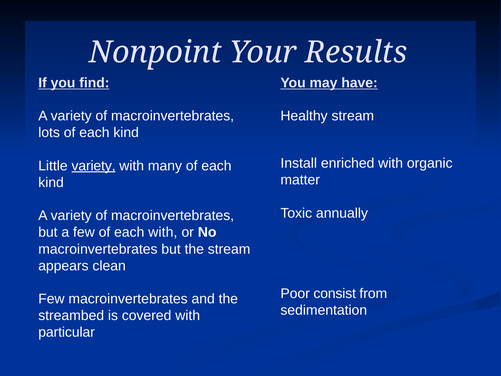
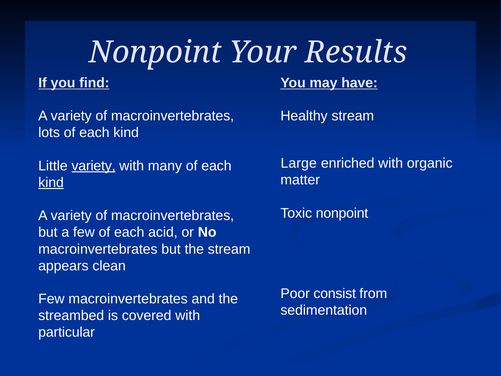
Install: Install -> Large (299, 163)
kind underline: none -> present (51, 182)
Toxic annually: annually -> nonpoint (342, 213)
each with: with -> acid (163, 232)
